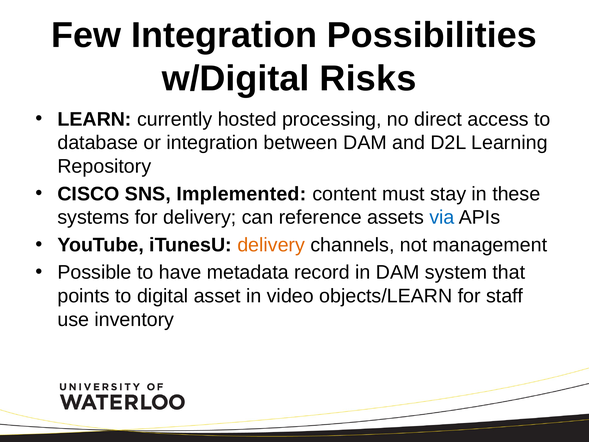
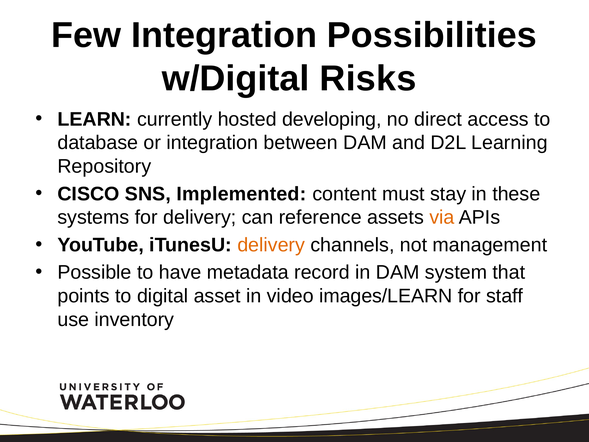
processing: processing -> developing (332, 119)
via colour: blue -> orange (442, 217)
objects/LEARN: objects/LEARN -> images/LEARN (386, 296)
